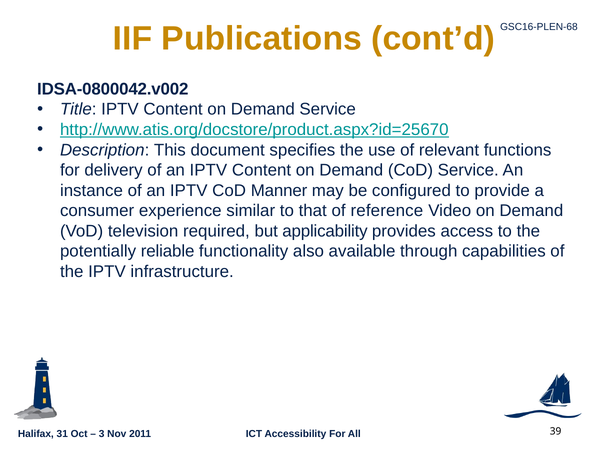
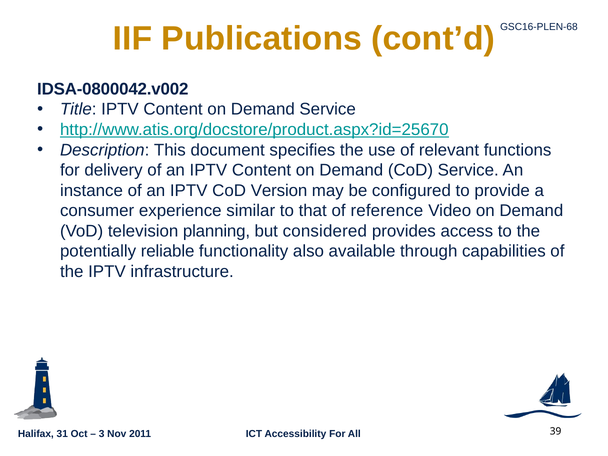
Manner: Manner -> Version (279, 191)
required: required -> planning (217, 231)
applicability: applicability -> considered (325, 231)
